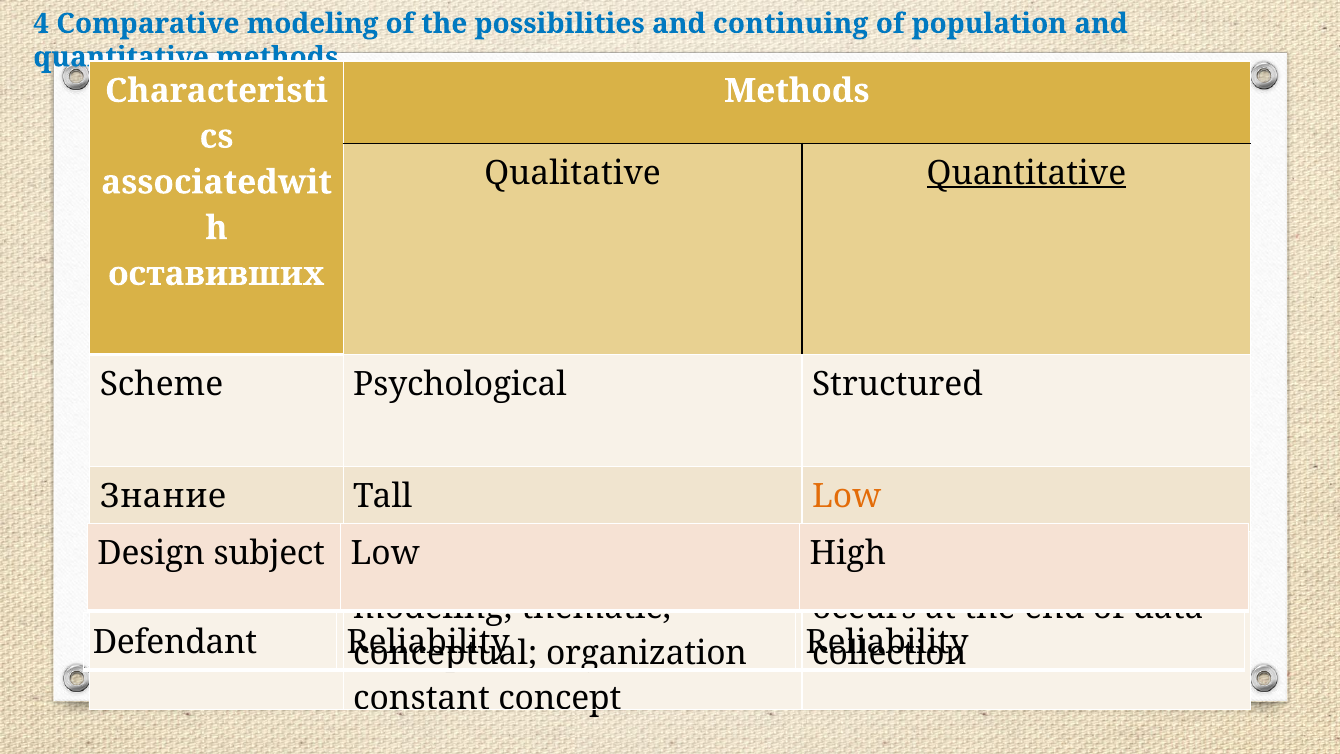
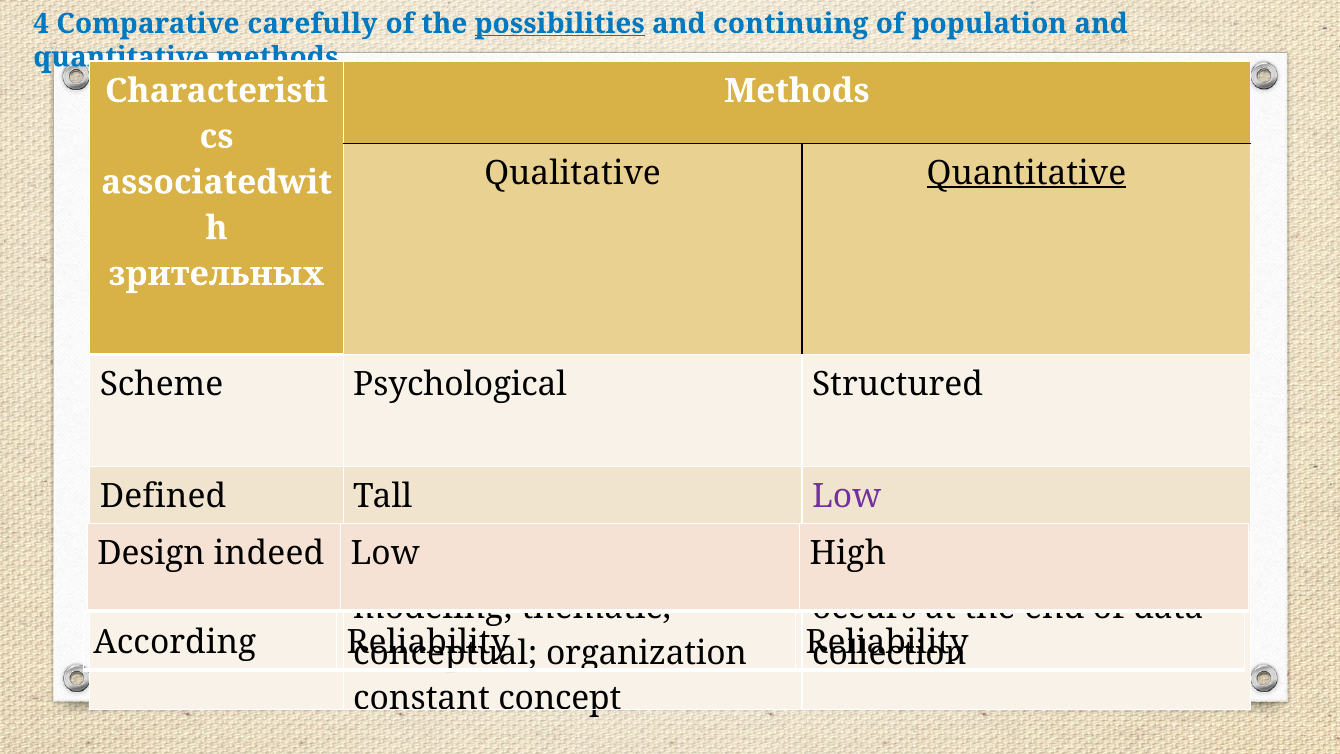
Comparative modeling: modeling -> carefully (312, 24)
possibilities underline: none -> present (560, 24)
оставивших: оставивших -> зрительных (216, 274)
Знание: Знание -> Defined (163, 496)
Low colour: orange -> purple (847, 496)
subject: subject -> indeed (269, 553)
Defendant: Defendant -> According (175, 642)
